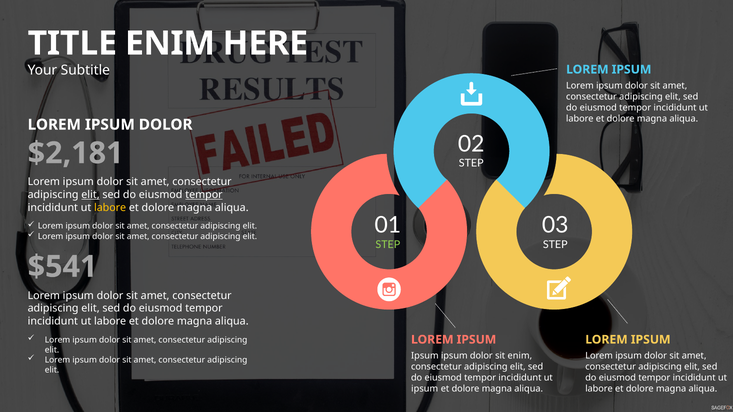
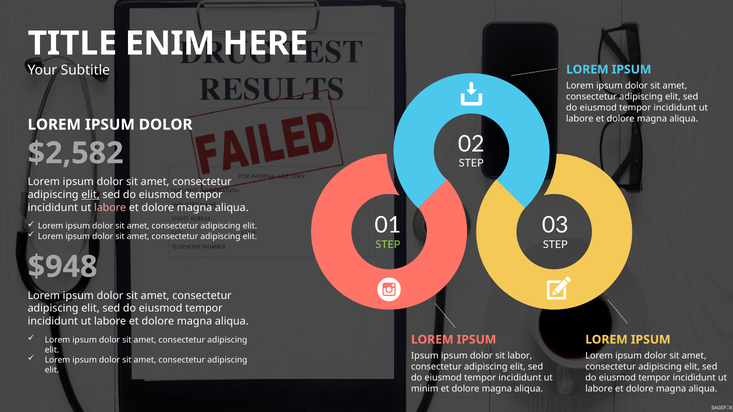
$2,181: $2,181 -> $2,582 (76, 153)
tempor underline: present -> none (204, 195)
labore colour: yellow -> pink (110, 208)
$541: $541 -> $948 (63, 267)
sit enim: enim -> labor (520, 356)
ipsum: ipsum -> minim (425, 389)
